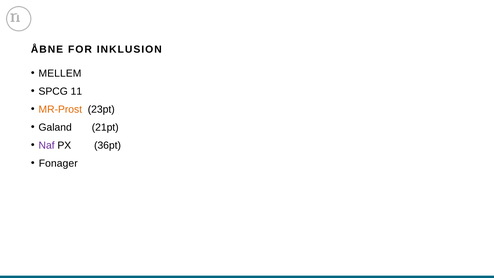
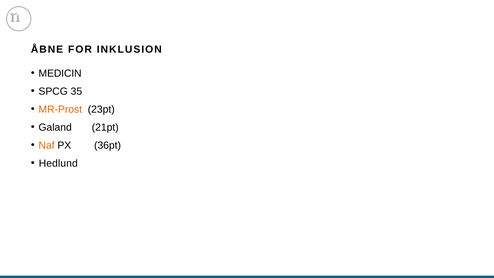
MELLEM: MELLEM -> MEDICIN (60, 73)
11: 11 -> 35 (76, 91)
Naf colour: purple -> orange (47, 145)
Fonager: Fonager -> Hedlund (58, 163)
